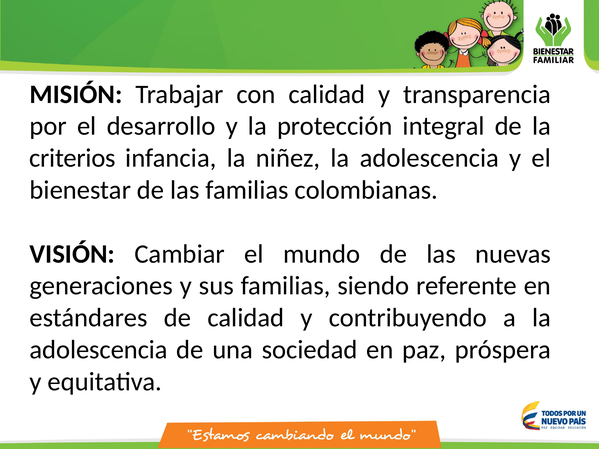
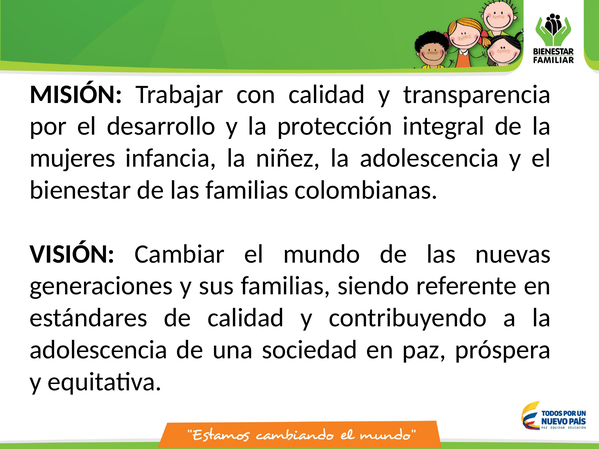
criterios: criterios -> mujeres (72, 158)
